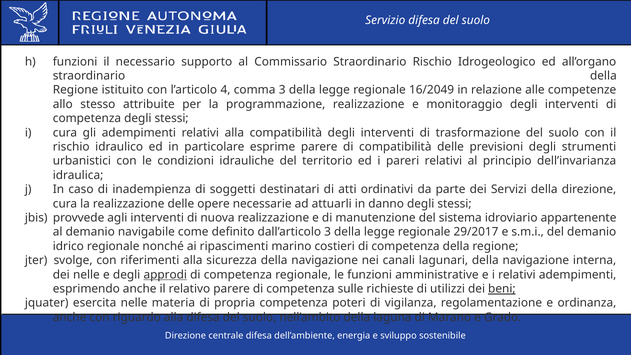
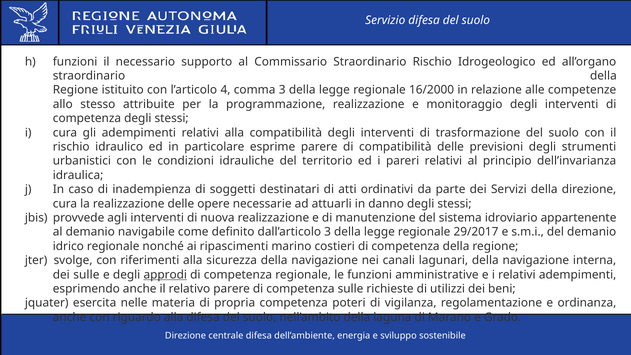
16/2049: 16/2049 -> 16/2000 (432, 90)
dei nelle: nelle -> sulle (86, 275)
beni underline: present -> none (502, 289)
